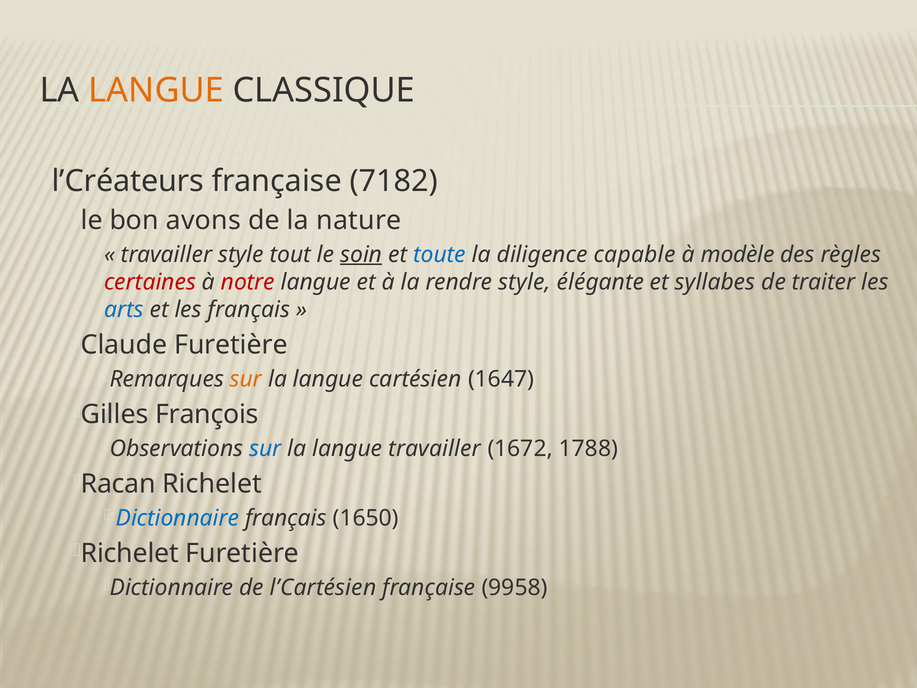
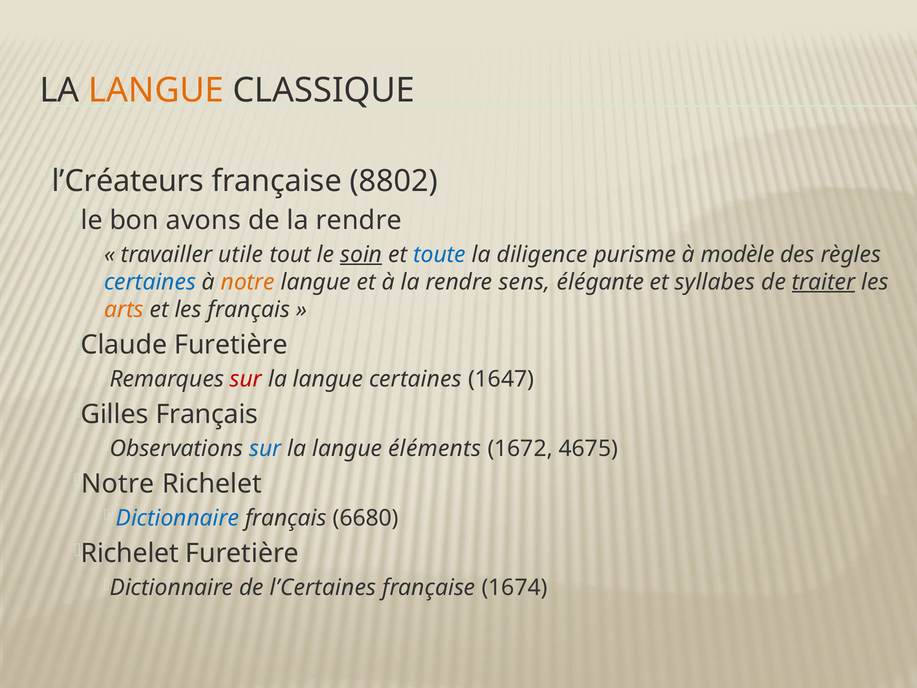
7182: 7182 -> 8802 (394, 181)
de la nature: nature -> rendre (359, 220)
travailler style: style -> utile (241, 254)
capable: capable -> purisme (635, 254)
certaines colour: red -> blue (150, 282)
notre colour: red -> orange (248, 282)
rendre style: style -> sens (524, 282)
traiter underline: none -> present (824, 282)
arts colour: blue -> orange (124, 309)
sur colour: orange -> red (246, 379)
langue cartésien: cartésien -> certaines (415, 379)
Gilles François: François -> Français (207, 414)
langue travailler: travailler -> éléments (435, 449)
1788: 1788 -> 4675 (588, 449)
Racan: Racan -> Notre (118, 484)
1650: 1650 -> 6680 (366, 518)
l’Cartésien: l’Cartésien -> l’Certaines (323, 588)
9958: 9958 -> 1674 (515, 588)
